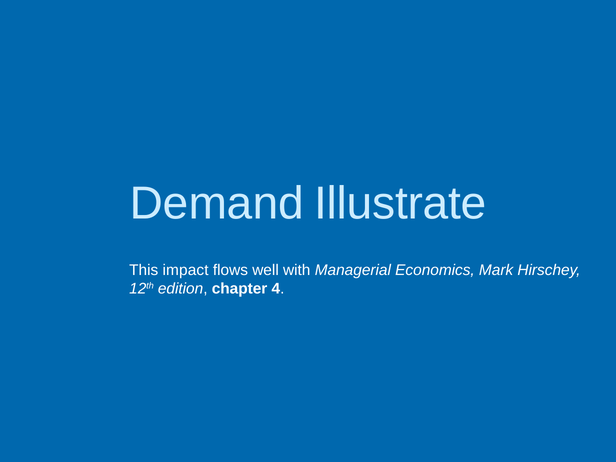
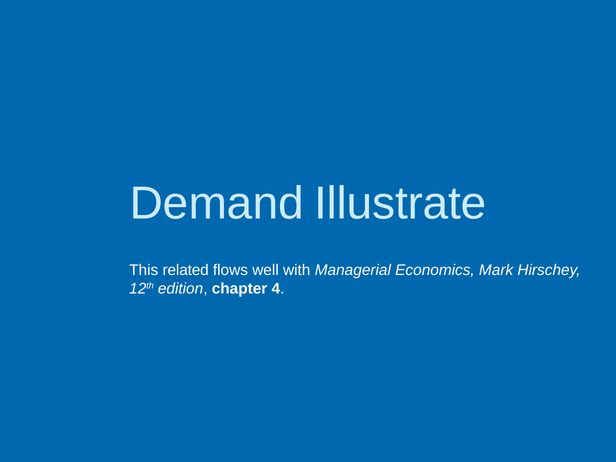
impact: impact -> related (186, 270)
